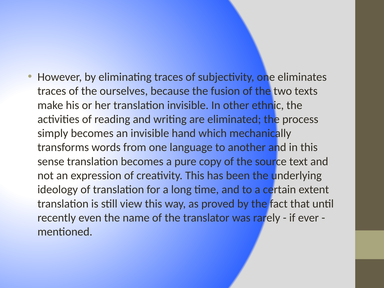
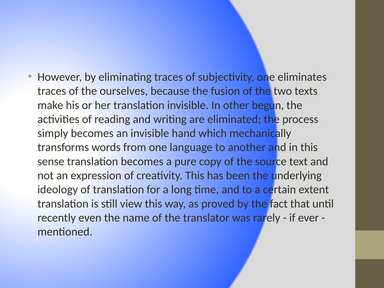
ethnic: ethnic -> begun (268, 105)
